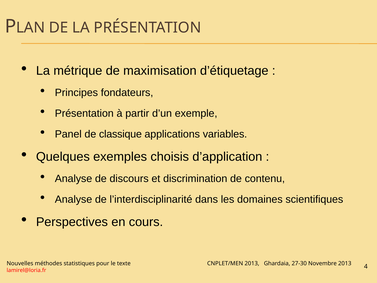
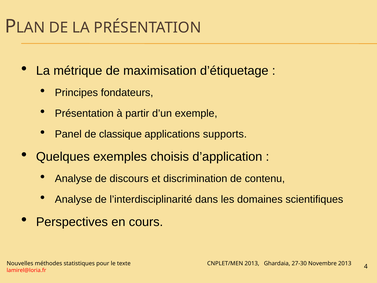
variables: variables -> supports (225, 134)
